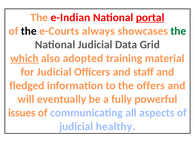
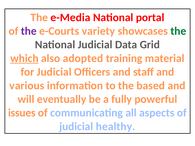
e-Indian: e-Indian -> e-Media (70, 17)
portal underline: present -> none (150, 17)
the colour: black -> purple (29, 31)
always: always -> variety (98, 31)
fledged: fledged -> various (27, 86)
offers: offers -> based (151, 86)
